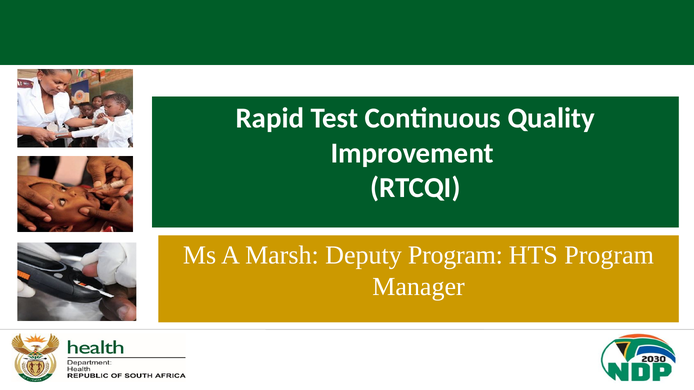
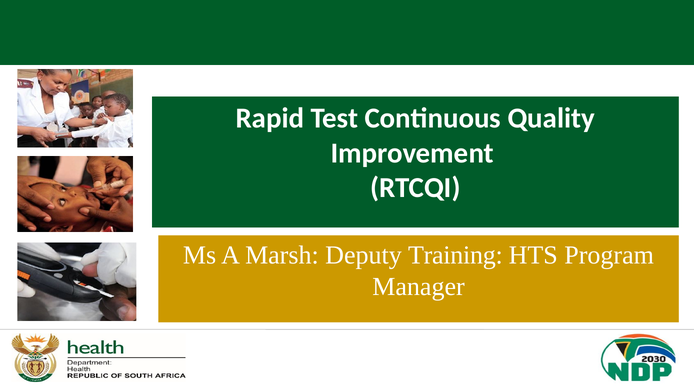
Deputy Program: Program -> Training (455, 255)
